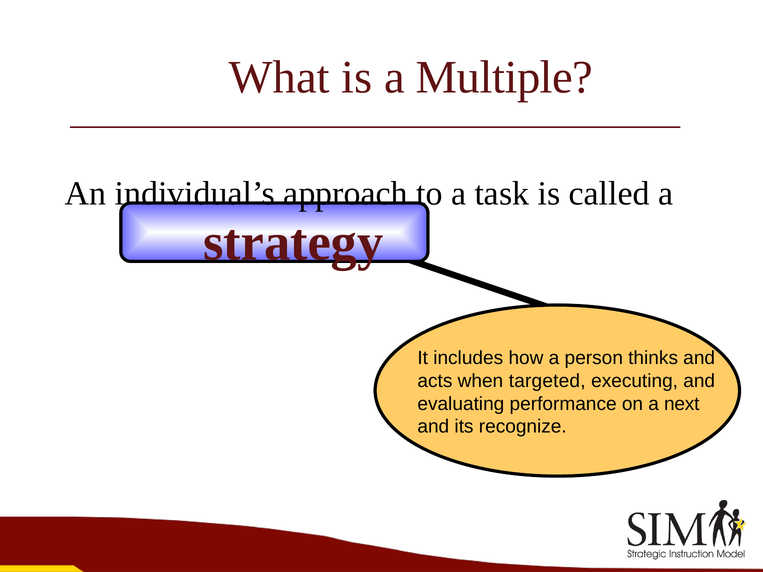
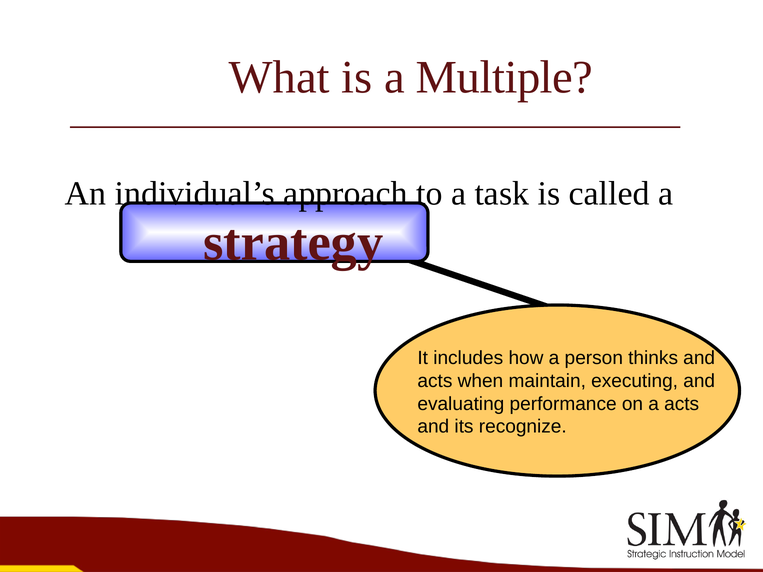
targeted: targeted -> maintain (547, 381)
a next: next -> acts (682, 404)
